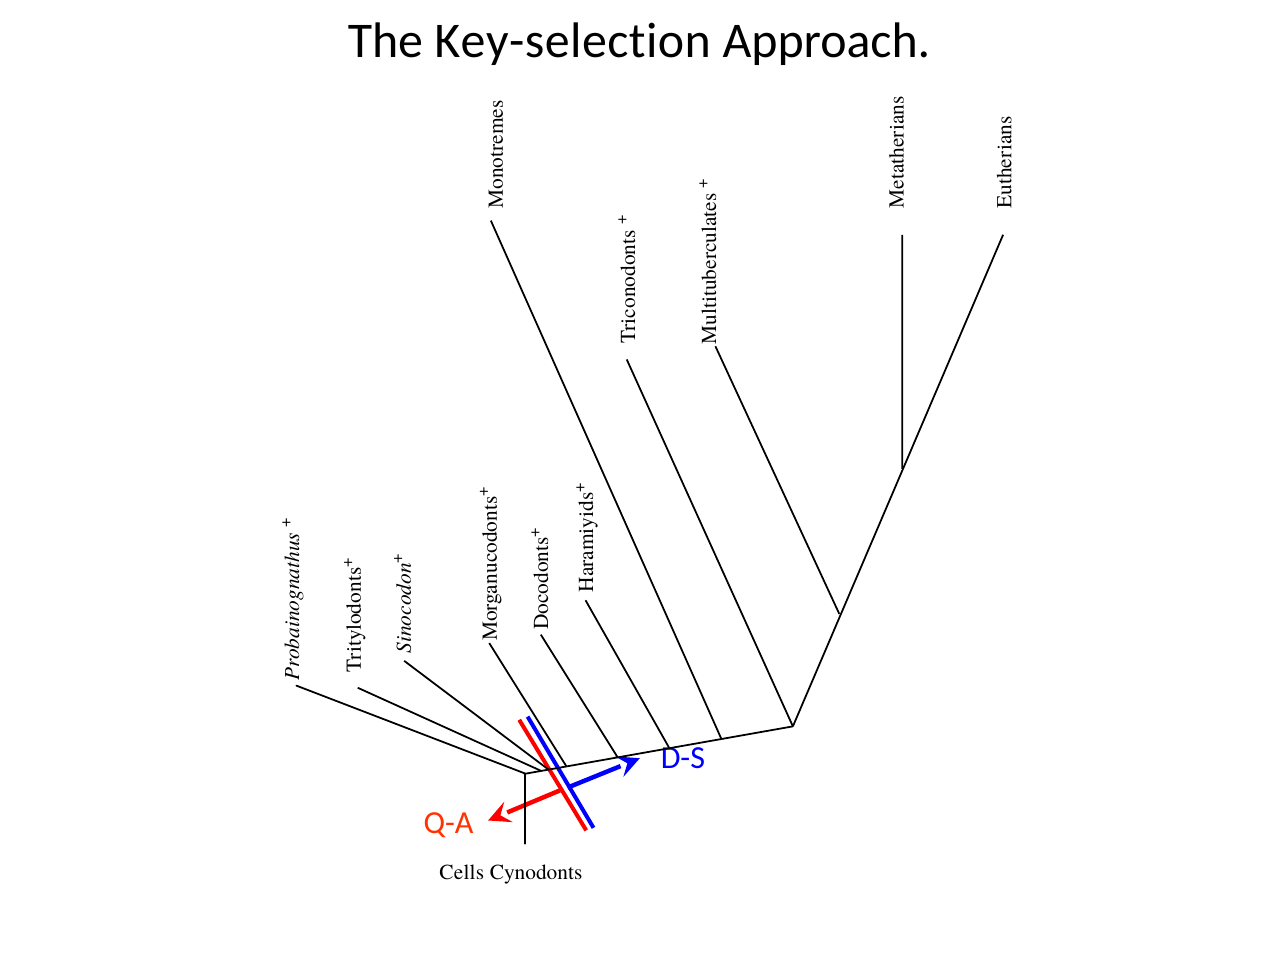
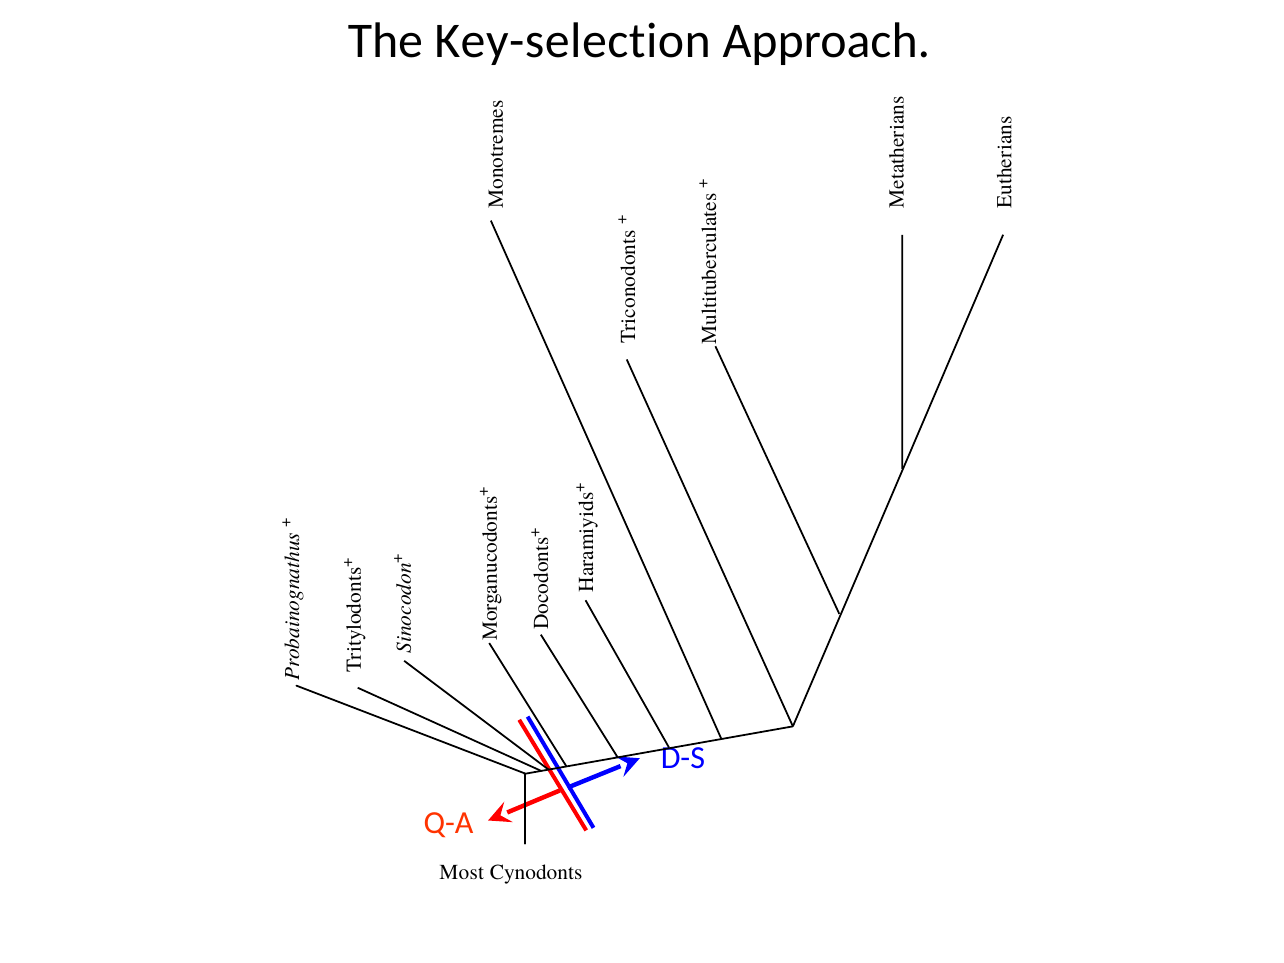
Cells: Cells -> Most (462, 873)
